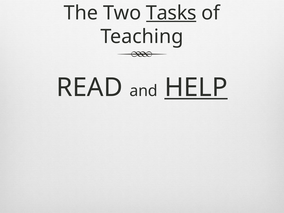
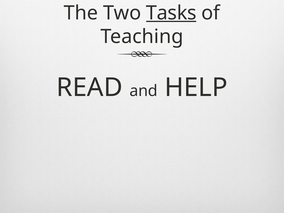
HELP underline: present -> none (196, 87)
